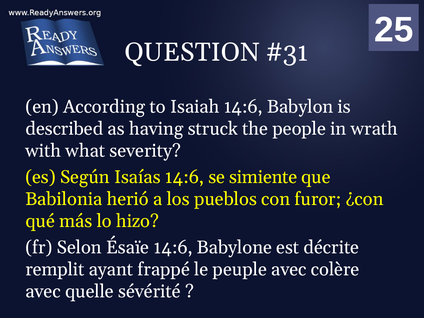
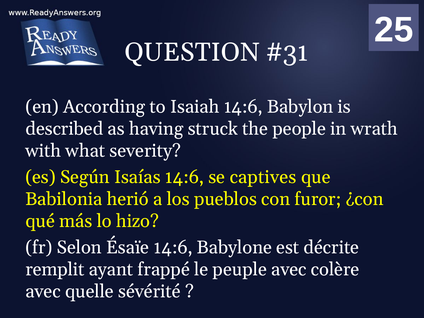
simiente: simiente -> captives (263, 177)
